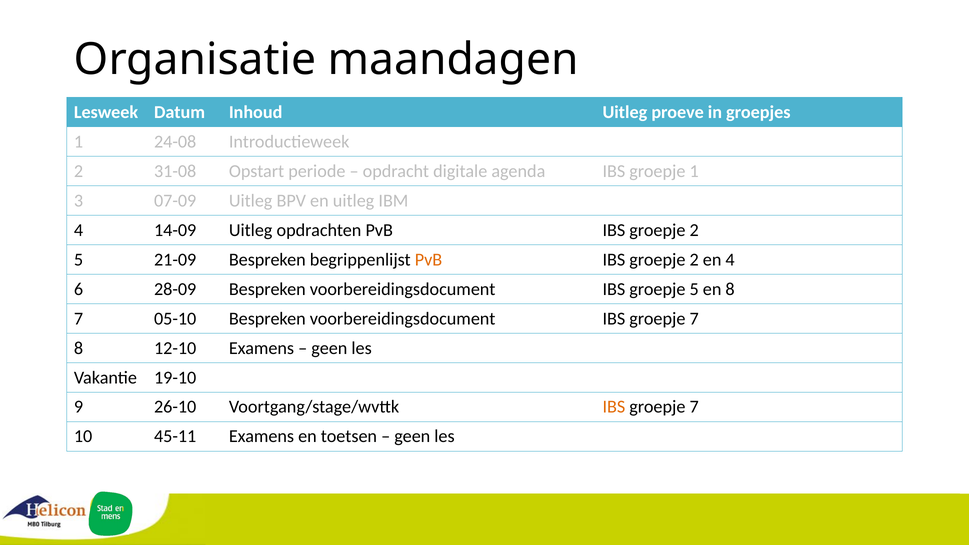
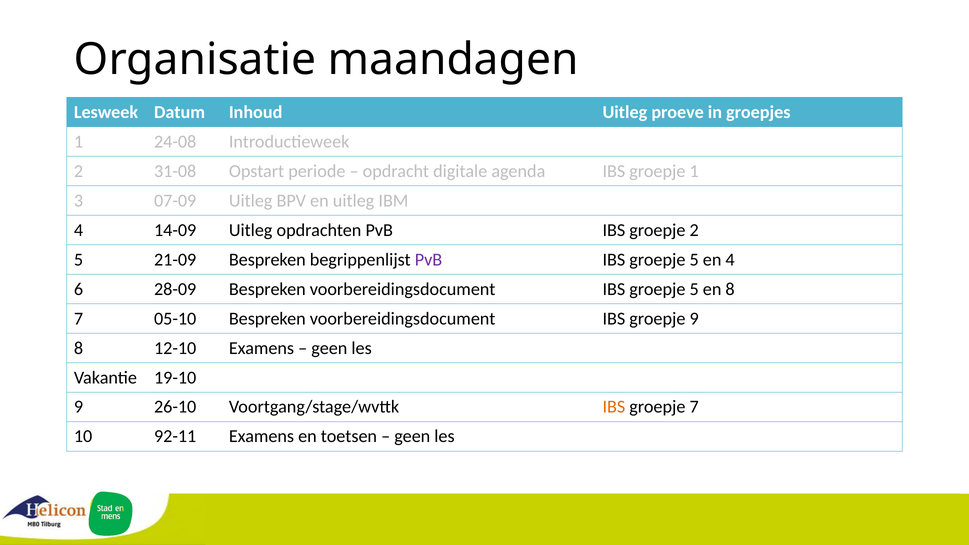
PvB colour: orange -> purple (429, 260)
2: 2 -> 5 (694, 260)
voorbereidingsdocument IBS groepje 7: 7 -> 9 (694, 319)
45-11: 45-11 -> 92-11 (175, 437)
